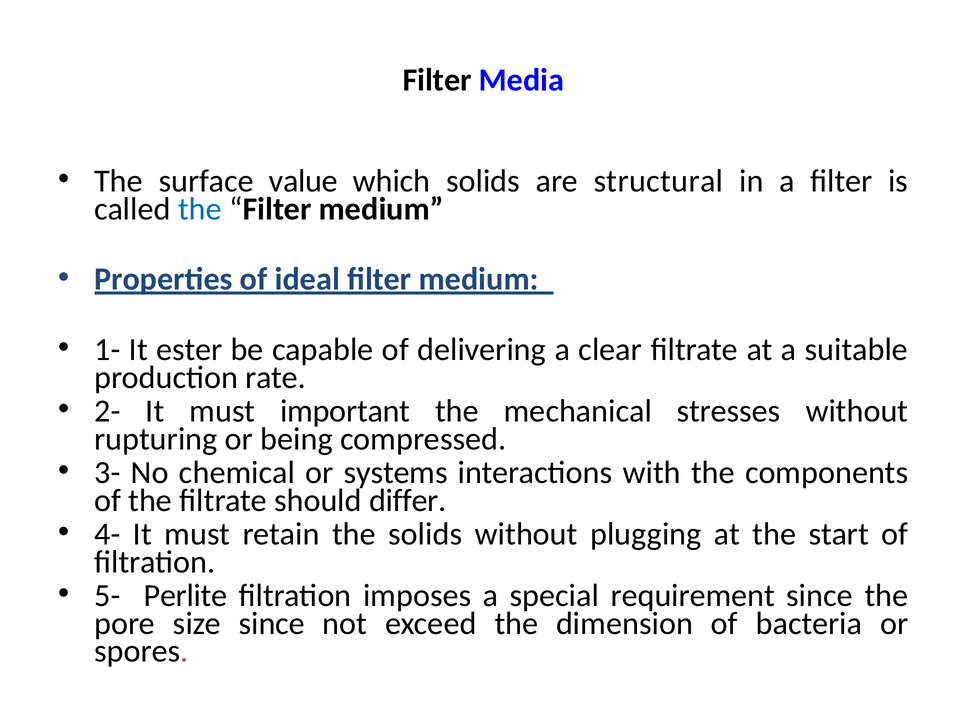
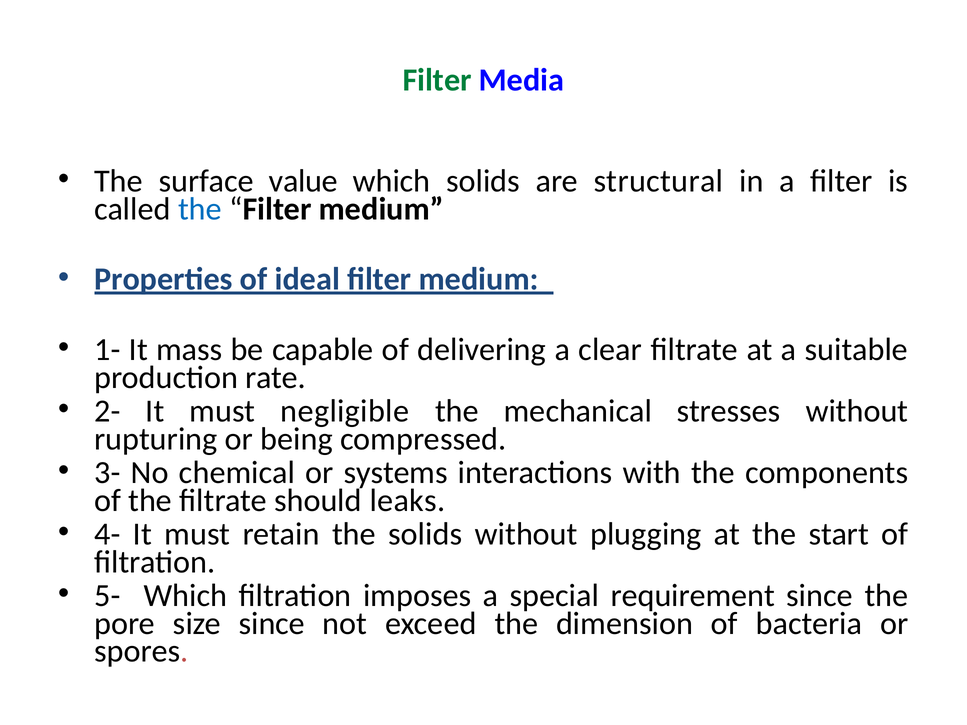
Filter colour: black -> green (437, 80)
ester: ester -> mass (189, 350)
important: important -> negligible (345, 411)
differ: differ -> leaks (407, 501)
5- Perlite: Perlite -> Which (185, 596)
